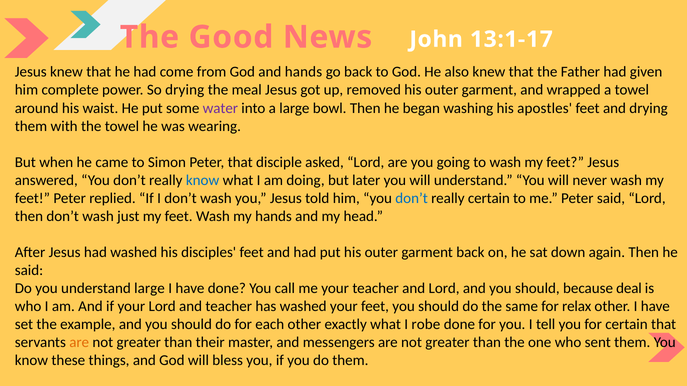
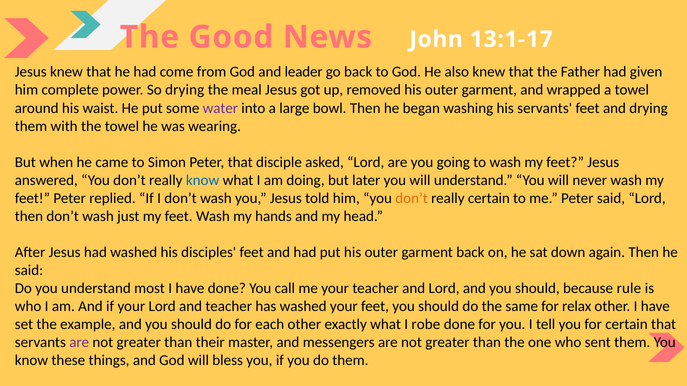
and hands: hands -> leader (304, 72)
his apostles: apostles -> servants (545, 108)
don’t colour: blue -> orange (412, 198)
understand large: large -> most (150, 289)
deal: deal -> rule (629, 289)
are colour: orange -> purple (79, 343)
